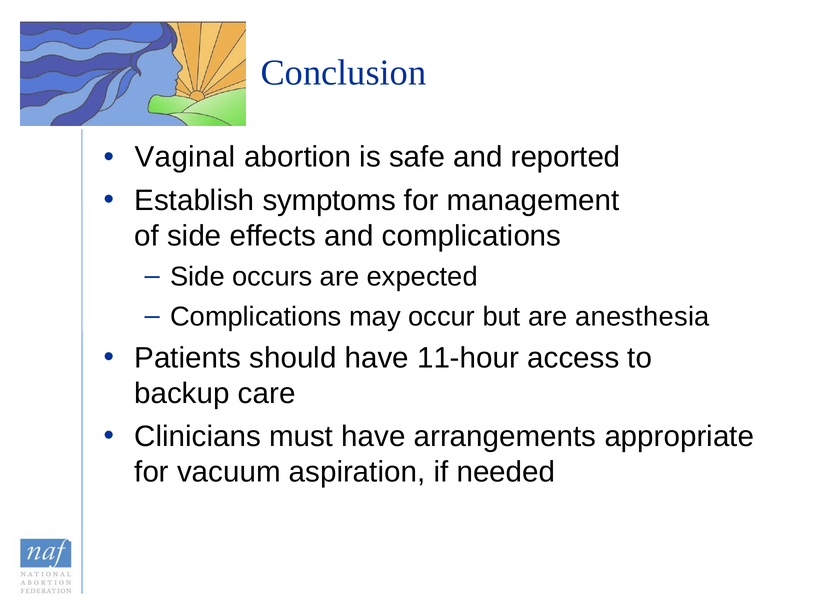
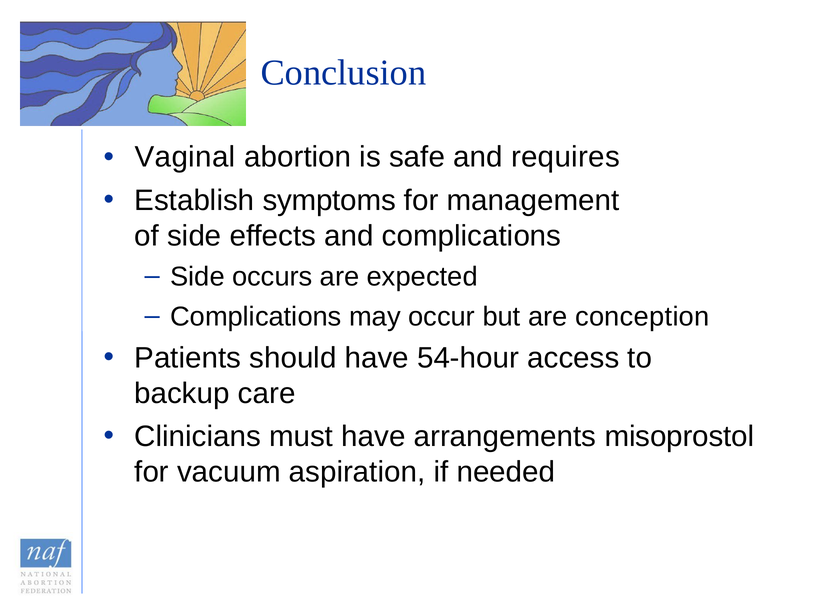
reported: reported -> requires (565, 157)
anesthesia: anesthesia -> conception (642, 317)
11-hour: 11-hour -> 54-hour (468, 358)
appropriate: appropriate -> misoprostol (679, 437)
